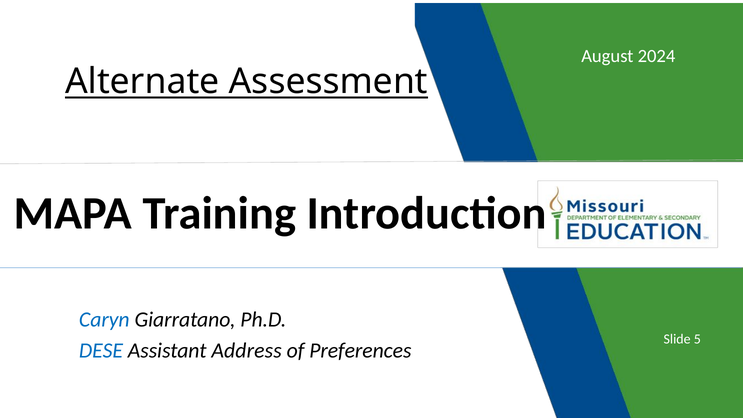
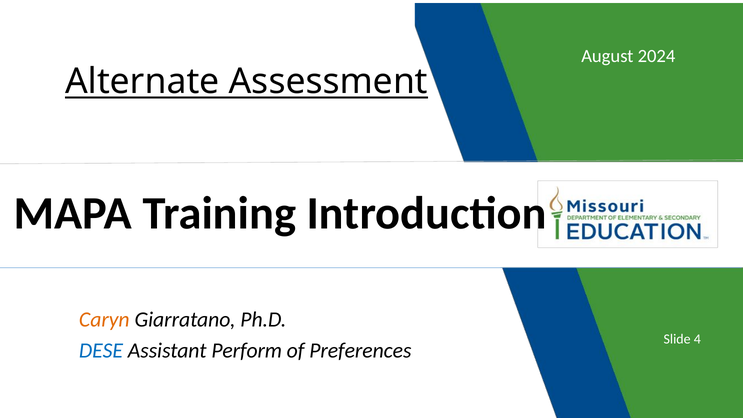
Caryn colour: blue -> orange (104, 320)
5: 5 -> 4 (697, 339)
Address: Address -> Perform (247, 351)
